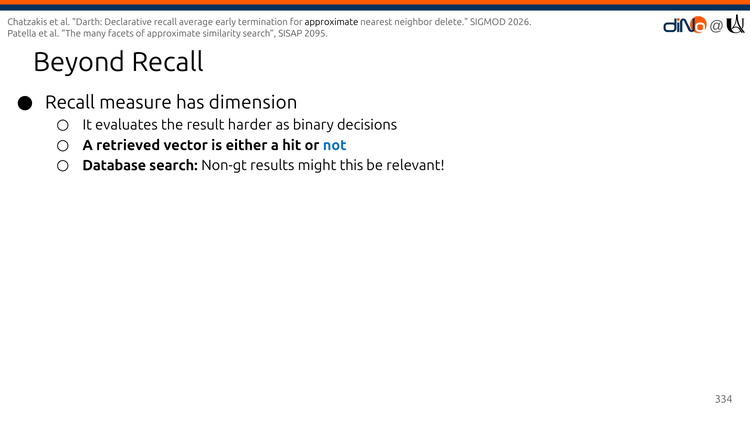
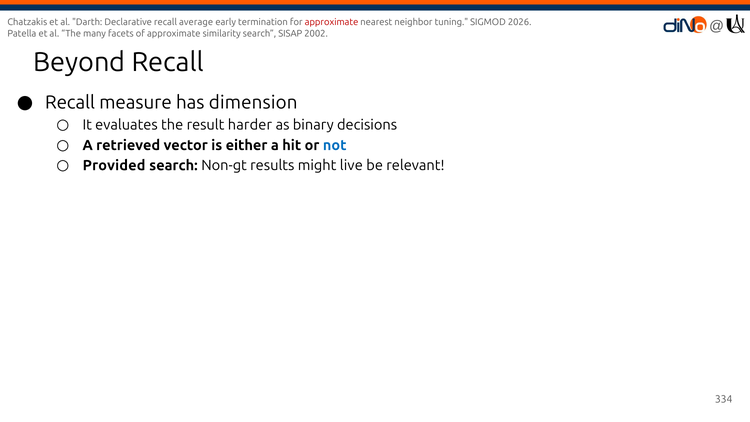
approximate colour: black -> red (331, 22)
delete: delete -> tuning (451, 22)
2095: 2095 -> 2002 (316, 34)
Database: Database -> Provided (114, 165)
this: this -> live (351, 165)
